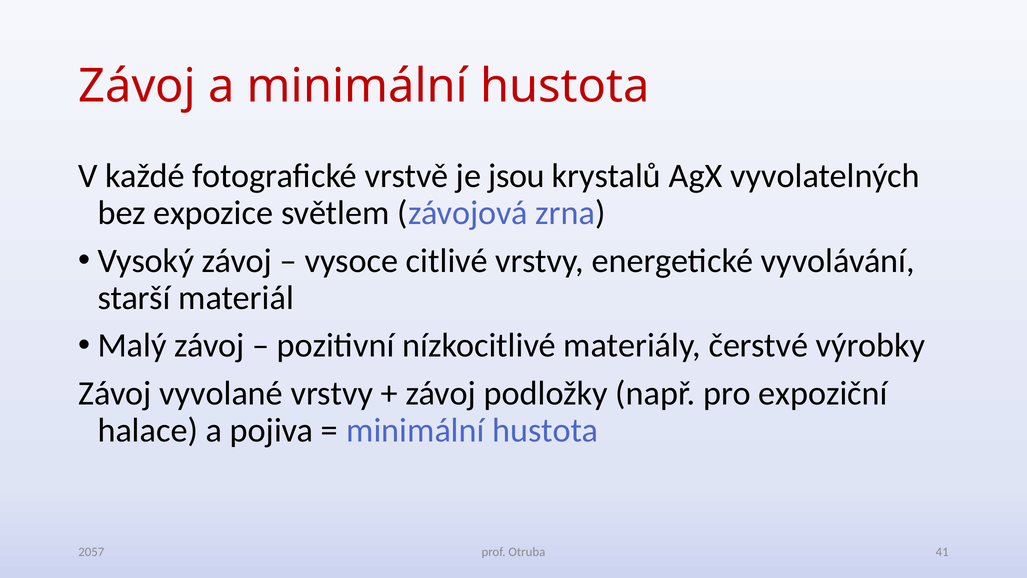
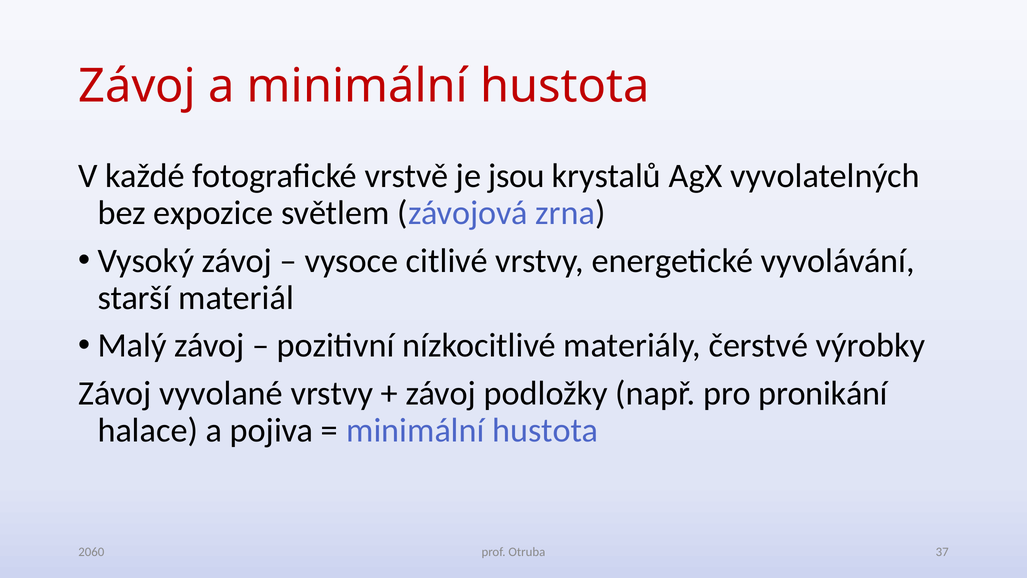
expoziční: expoziční -> pronikání (823, 393)
2057: 2057 -> 2060 (91, 552)
41: 41 -> 37 (942, 552)
